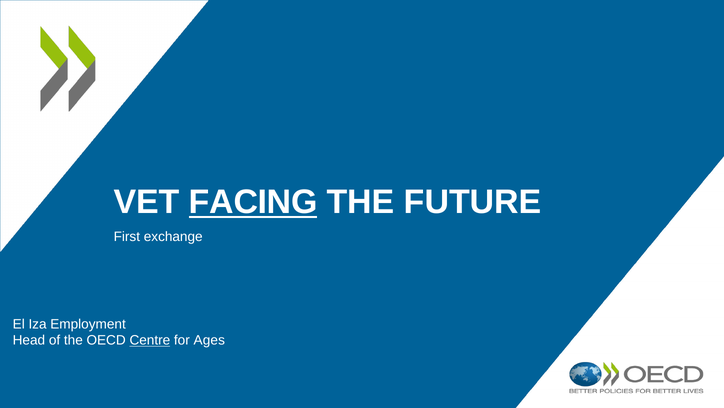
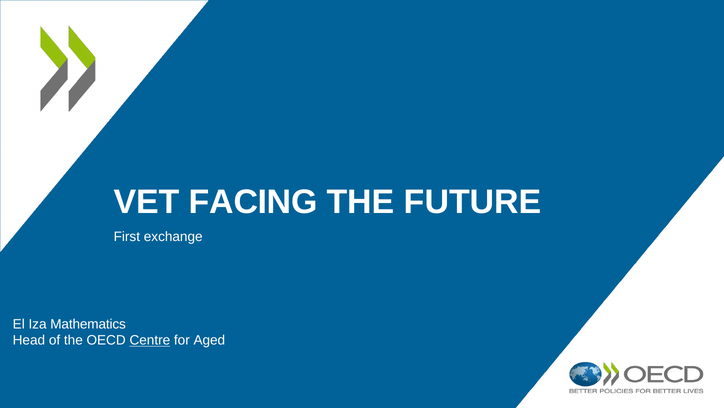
FACING underline: present -> none (253, 202)
Employment: Employment -> Mathematics (88, 324)
Ages: Ages -> Aged (209, 340)
